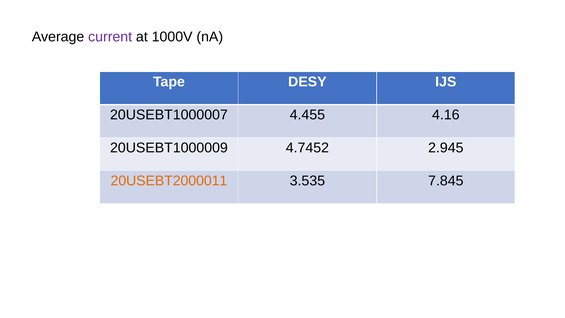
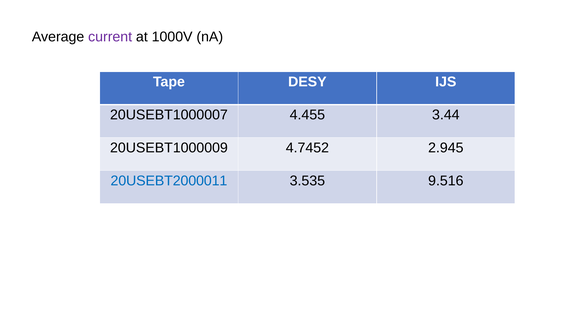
4.16: 4.16 -> 3.44 (446, 115)
20USEBT2000011 colour: orange -> blue (169, 181)
7.845: 7.845 -> 9.516 (446, 181)
